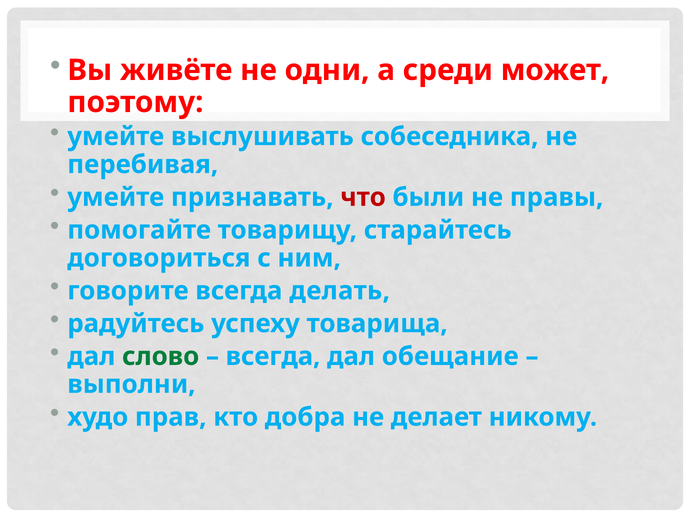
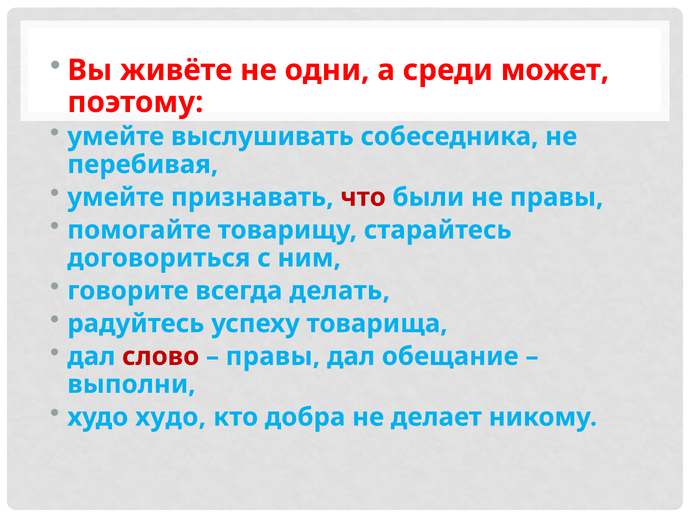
слово colour: green -> red (161, 357)
всегда: всегда -> правы (273, 357)
худо прав: прав -> худо (171, 418)
